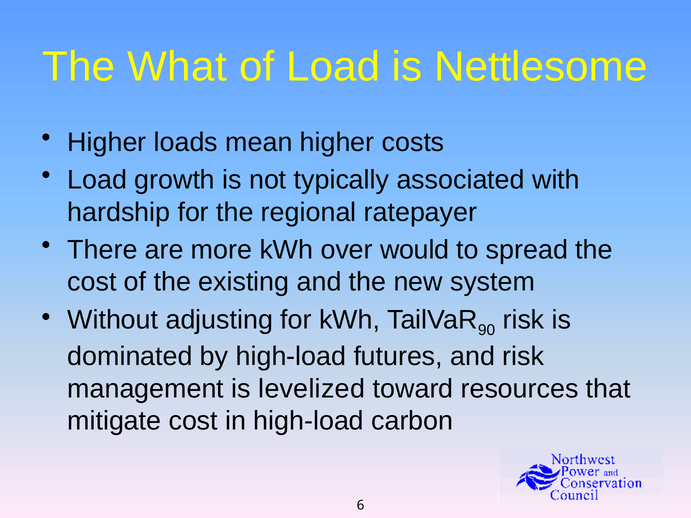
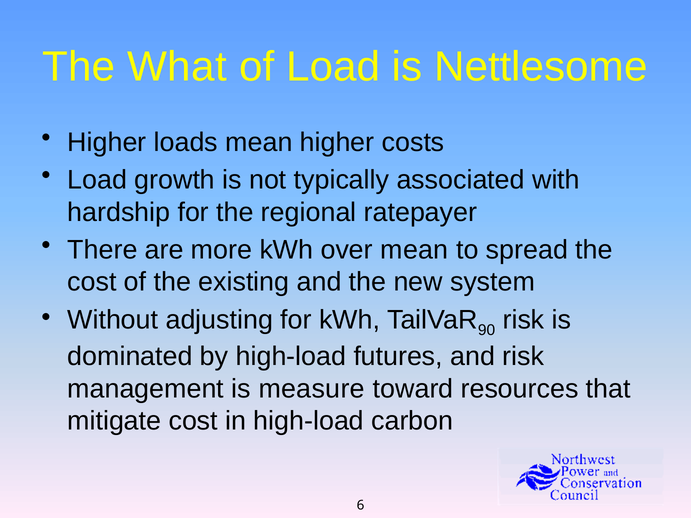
over would: would -> mean (414, 250)
levelized: levelized -> measure (312, 389)
